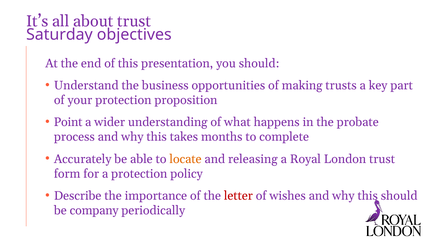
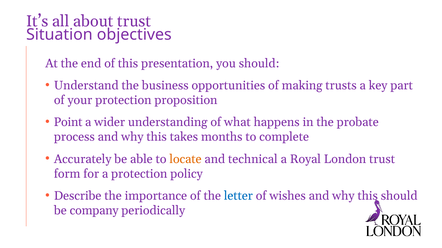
Saturday: Saturday -> Situation (59, 35)
releasing: releasing -> technical (253, 159)
letter colour: red -> blue (238, 196)
